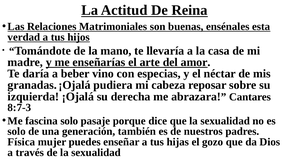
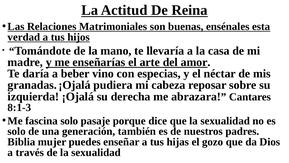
8:7-3: 8:7-3 -> 8:1-3 (19, 107)
Física: Física -> Biblia (21, 142)
